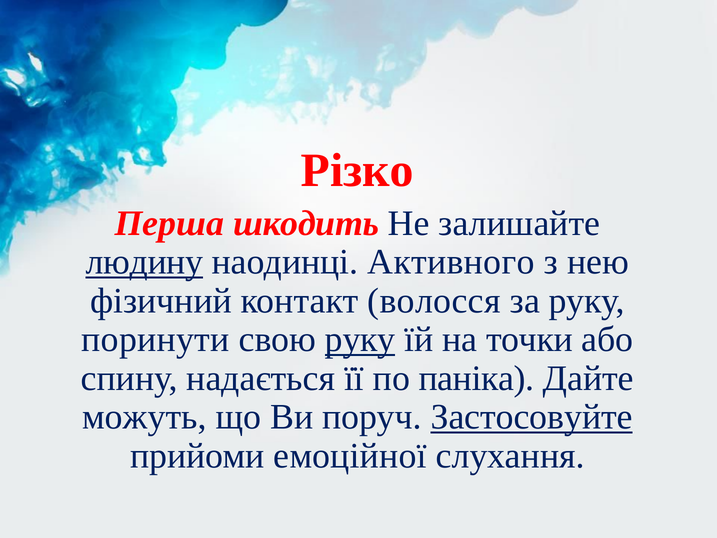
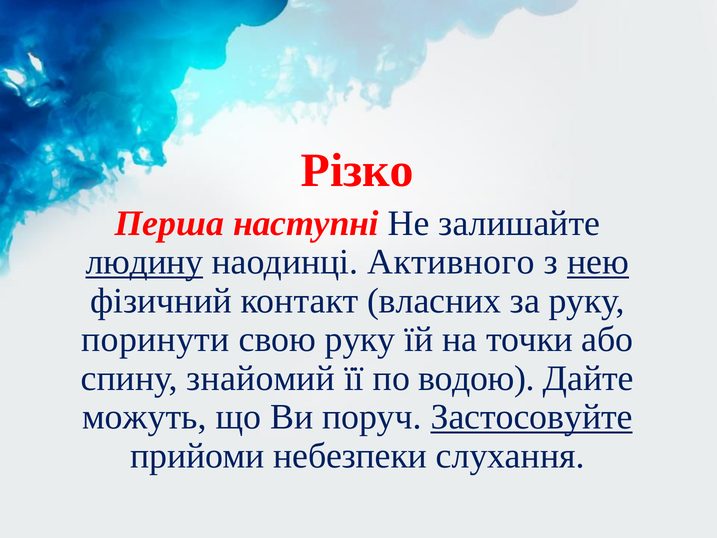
шкодить: шкодить -> наступні (306, 223)
нею underline: none -> present (598, 262)
волосся: волосся -> власних (434, 301)
руку underline: present -> none (360, 339)
надається: надається -> знайомий (261, 378)
паніка: паніка -> водою (477, 378)
емоційної: емоційної -> небезпеки (350, 456)
